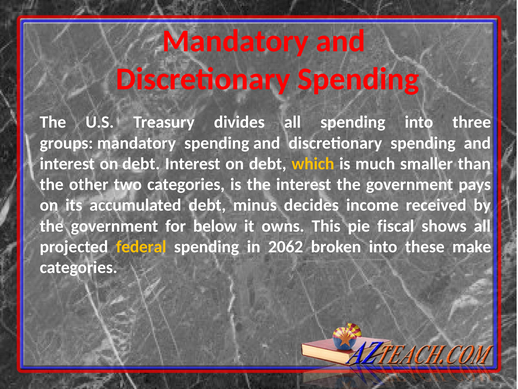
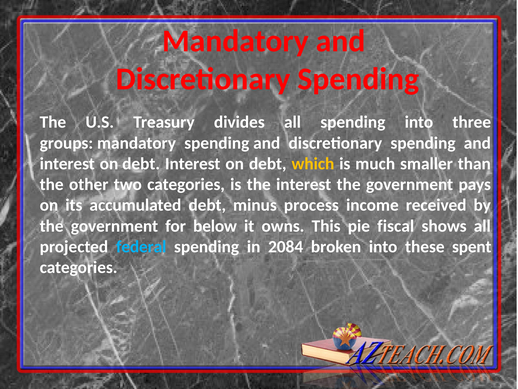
decides: decides -> process (311, 205)
federal colour: yellow -> light blue (141, 246)
2062: 2062 -> 2084 (286, 246)
make: make -> spent (472, 246)
